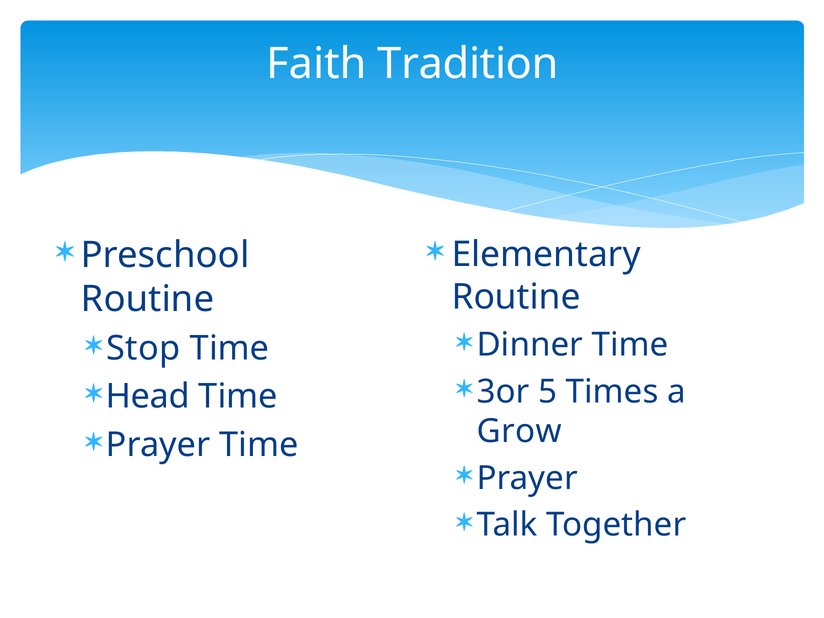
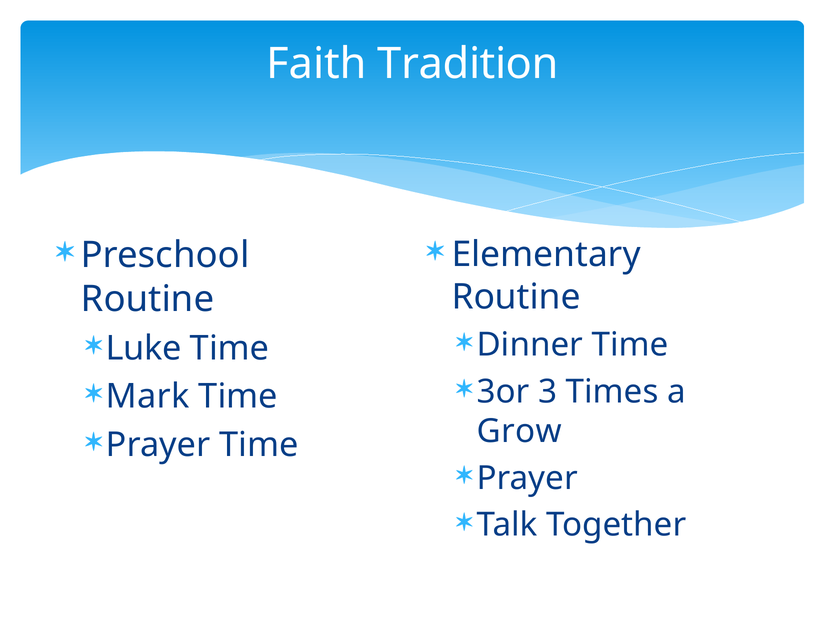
Stop: Stop -> Luke (144, 349)
5: 5 -> 3 (548, 392)
Head: Head -> Mark (148, 397)
